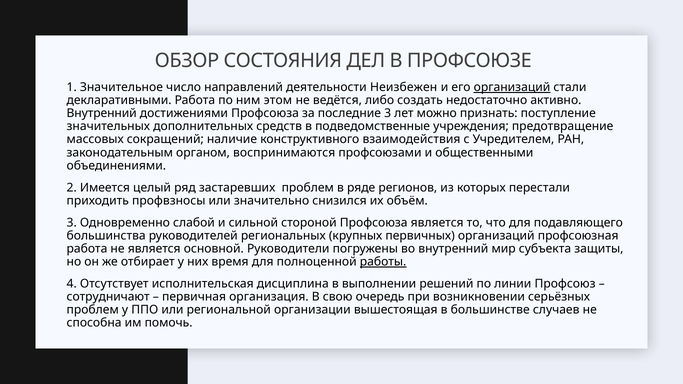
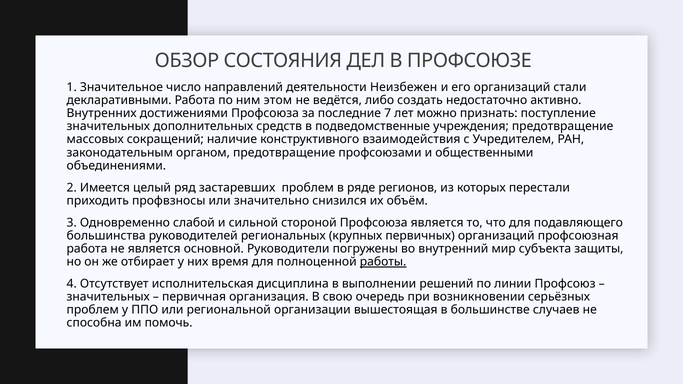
организаций underline: present -> none (512, 87)
Внутренний: Внутренний -> Внутренних (102, 113)
последние 3: 3 -> 7 (388, 113)
органом воспринимаются: воспринимаются -> предотвращение (284, 153)
сотрудничают: сотрудничают -> значительных (108, 297)
